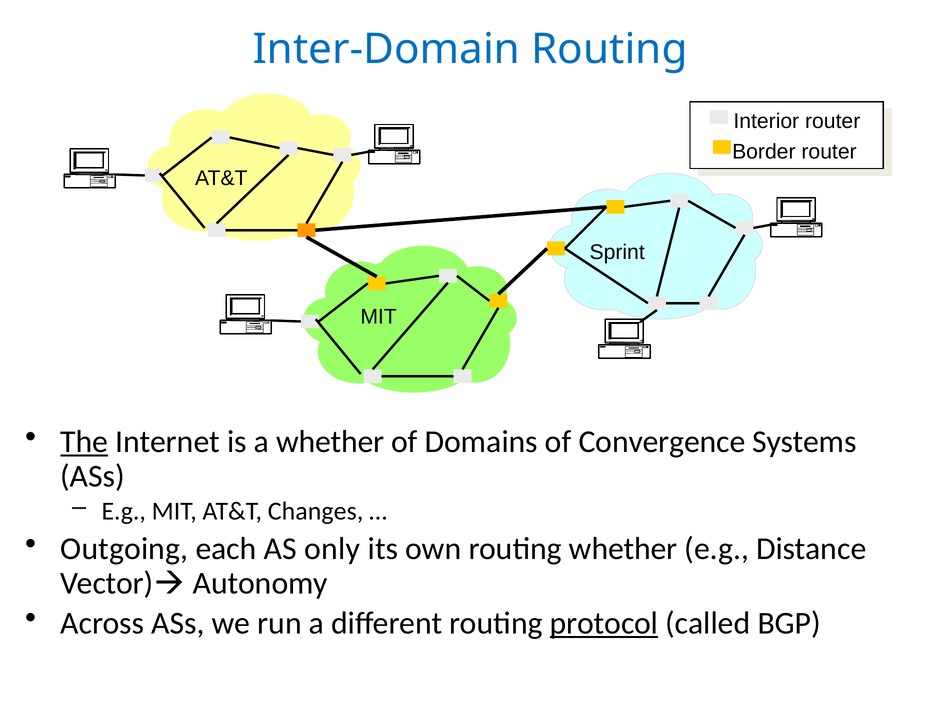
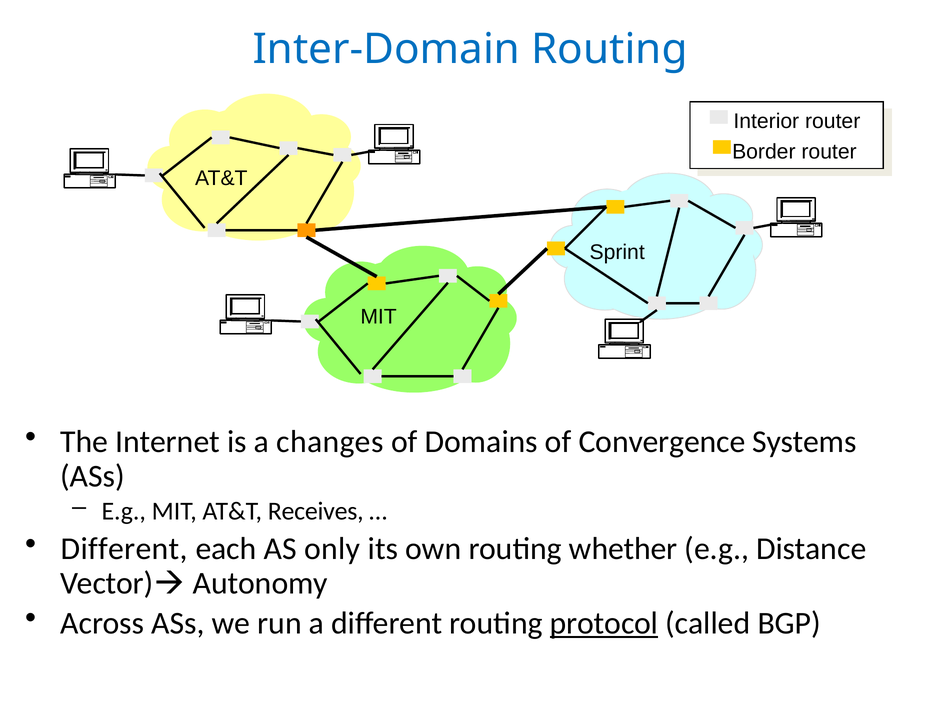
The underline: present -> none (84, 442)
a whether: whether -> changes (330, 442)
Changes: Changes -> Receives (316, 511)
Outgoing: Outgoing -> Different (124, 549)
